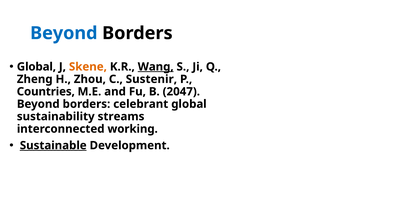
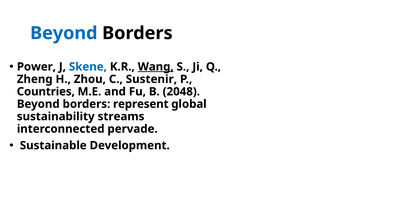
Global: Global -> Power (36, 67)
Skene colour: orange -> blue (88, 67)
2047: 2047 -> 2048 (181, 92)
celebrant: celebrant -> represent (141, 104)
working: working -> pervade (133, 129)
Sustainable underline: present -> none (53, 146)
